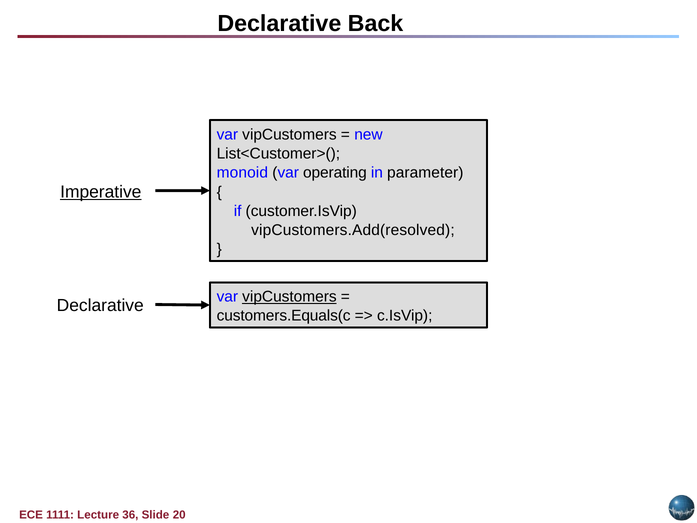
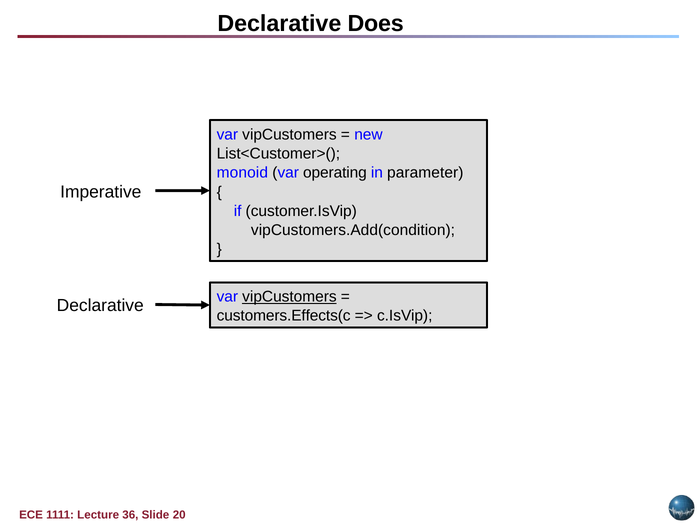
Back: Back -> Does (376, 23)
Imperative underline: present -> none (101, 192)
vipCustomers.Add(resolved: vipCustomers.Add(resolved -> vipCustomers.Add(condition (353, 230)
customers.Equals(c: customers.Equals(c -> customers.Effects(c (284, 316)
